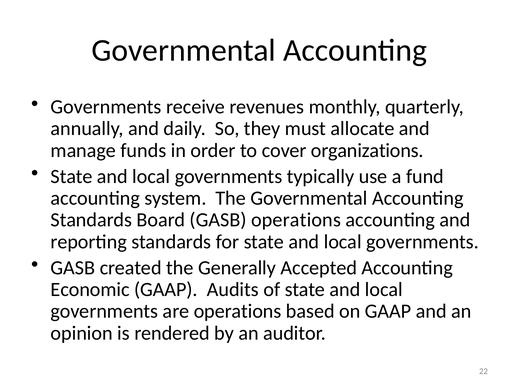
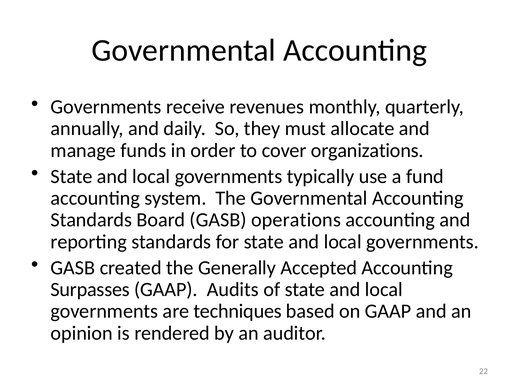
Economic: Economic -> Surpasses (90, 290)
are operations: operations -> techniques (238, 311)
